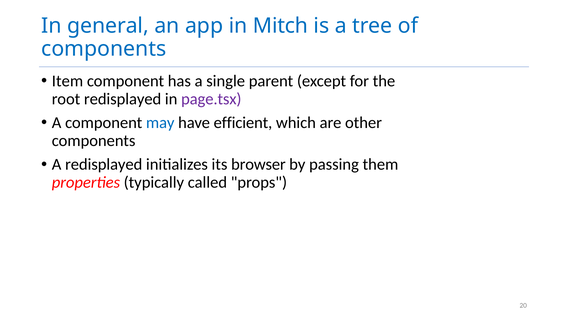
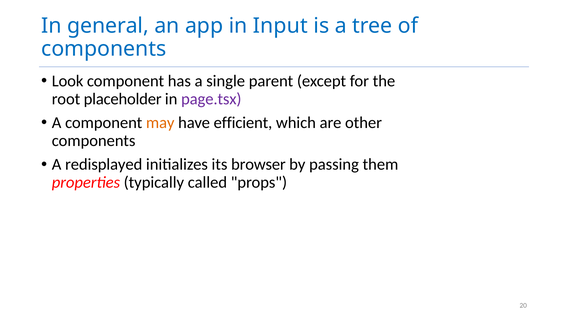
Mitch: Mitch -> Input (280, 26)
Item: Item -> Look (68, 81)
root redisplayed: redisplayed -> placeholder (123, 99)
may colour: blue -> orange (160, 123)
